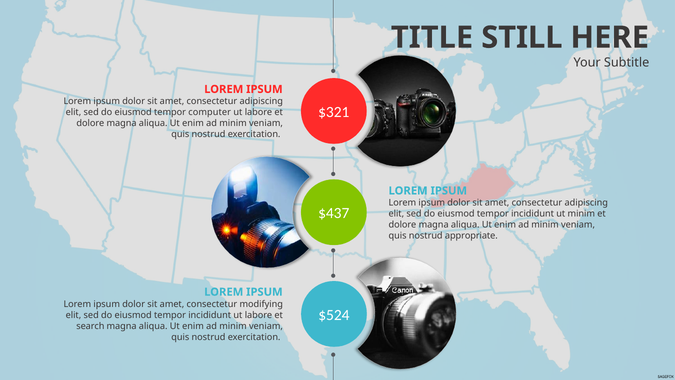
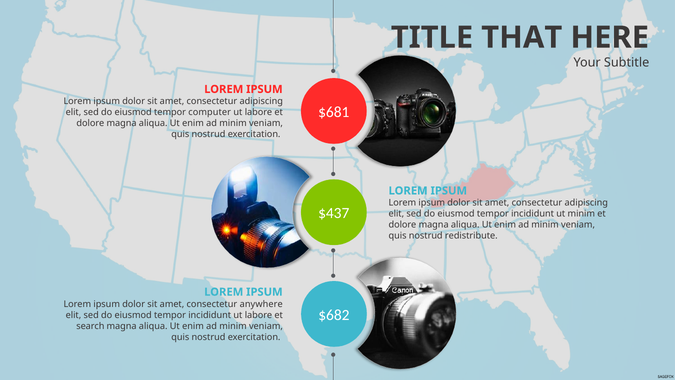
STILL: STILL -> THAT (522, 37)
$321: $321 -> $681 (334, 112)
appropriate: appropriate -> redistribute (471, 236)
modifying: modifying -> anywhere (261, 304)
$524: $524 -> $682 (334, 315)
